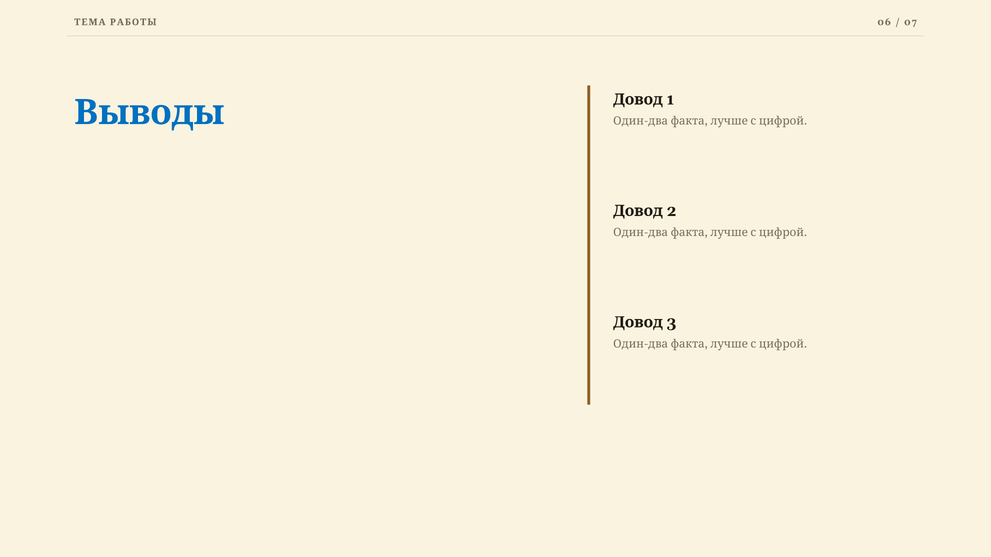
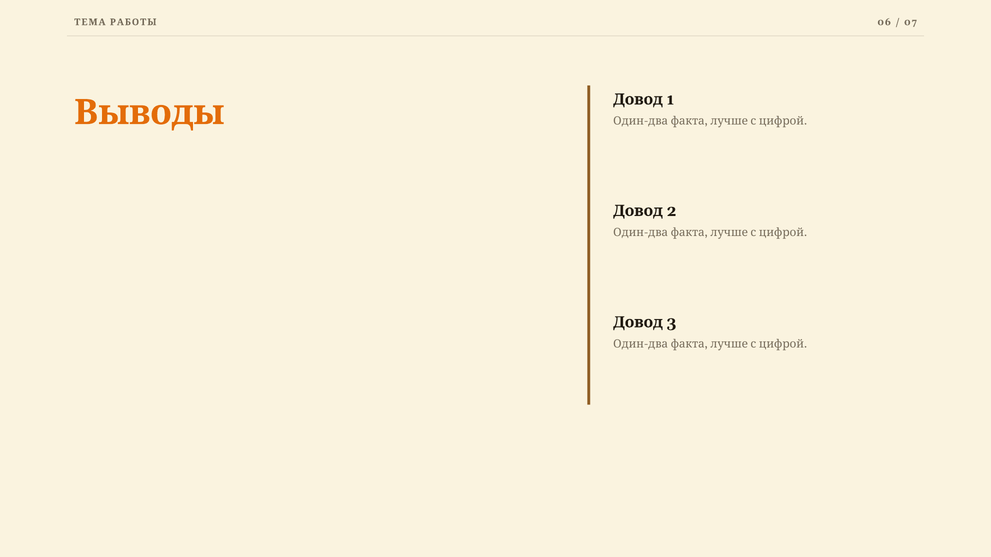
Выводы colour: blue -> orange (149, 113)
